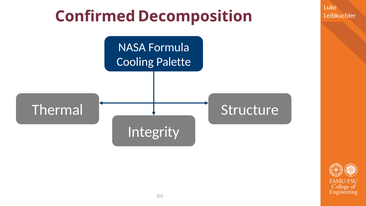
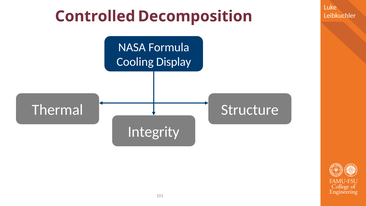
Confirmed: Confirmed -> Controlled (95, 16)
Palette: Palette -> Display (174, 62)
